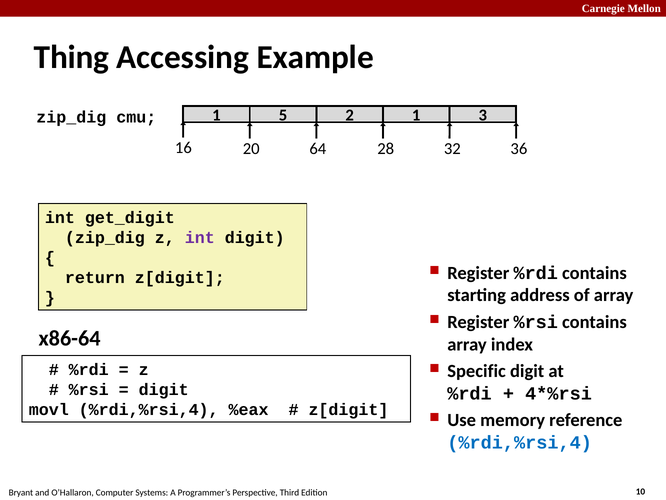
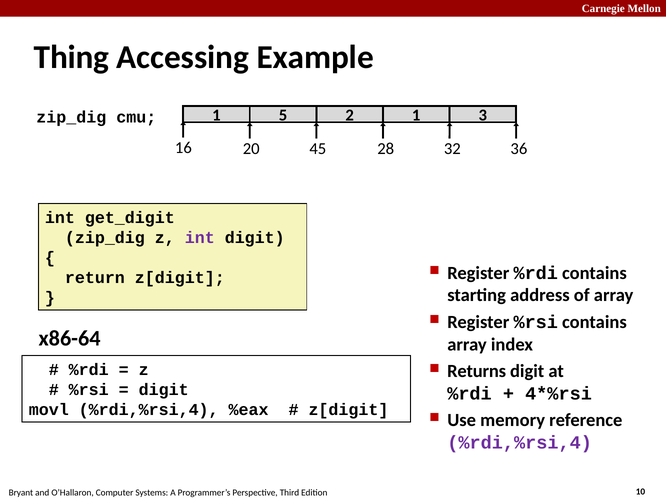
64: 64 -> 45 (318, 148)
Specific: Specific -> Returns (477, 371)
%rdi,%rsi,4 colour: blue -> purple (520, 442)
